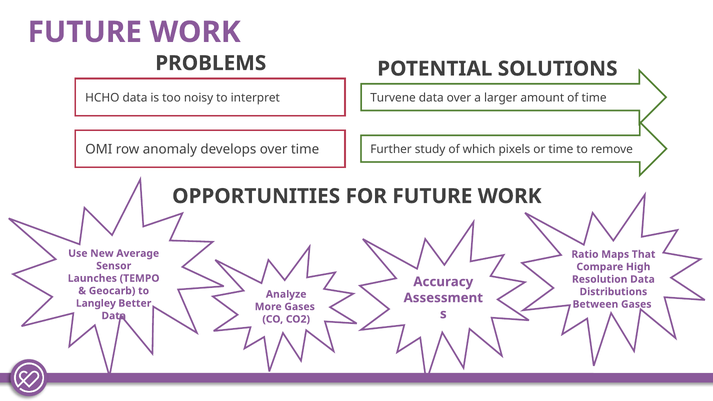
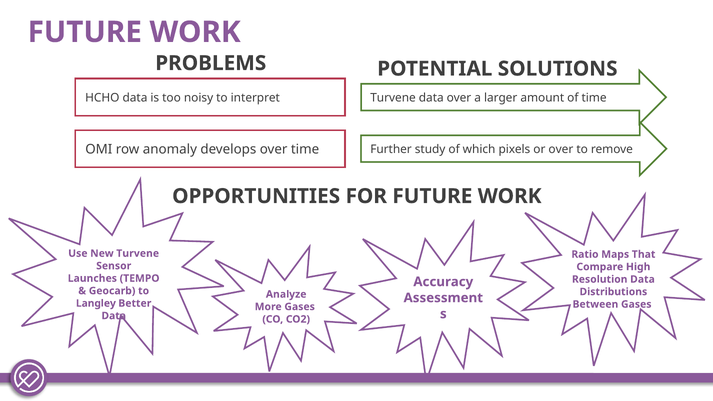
or time: time -> over (561, 149)
New Average: Average -> Turvene (138, 253)
